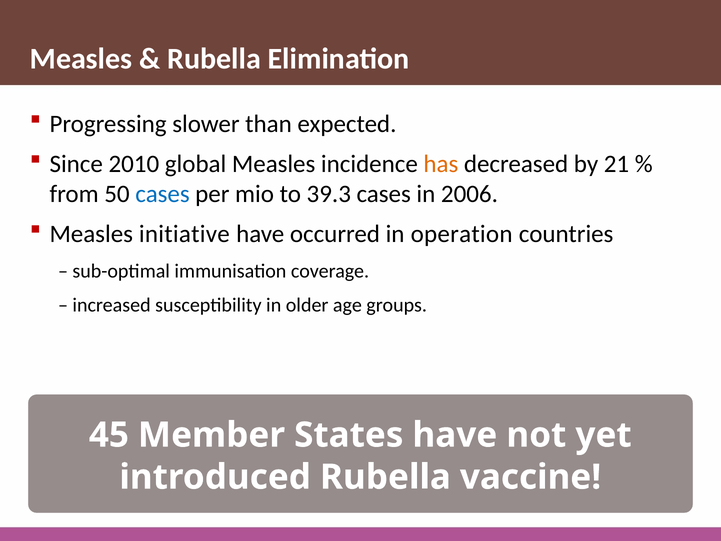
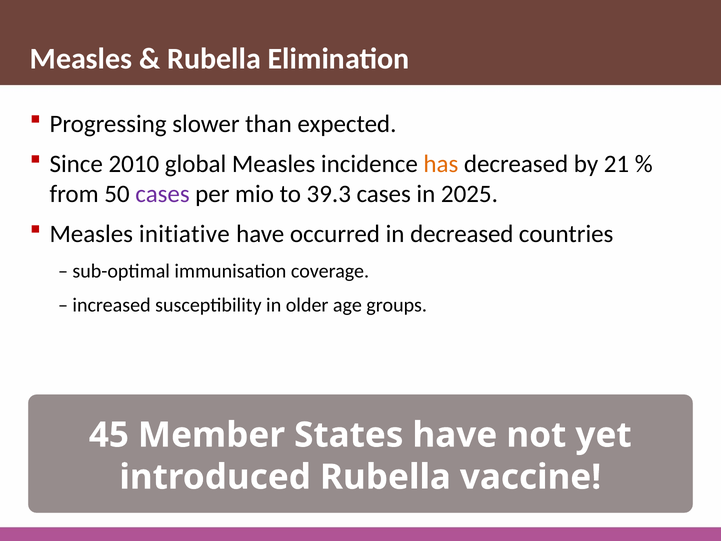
cases colour: blue -> purple (162, 194)
2006: 2006 -> 2025 (469, 194)
in operation: operation -> decreased (462, 234)
